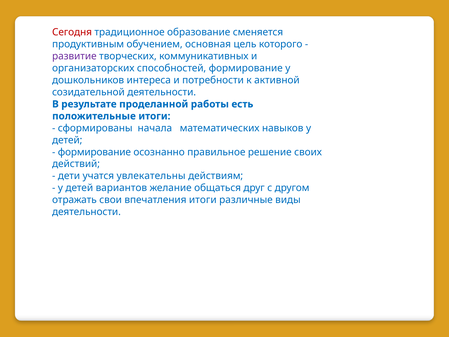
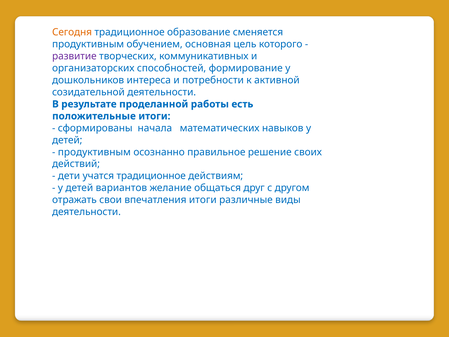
Сегодня colour: red -> orange (72, 32)
формирование: формирование -> продуктивным (94, 152)
учатся увлекательны: увлекательны -> традиционное (151, 176)
